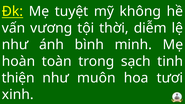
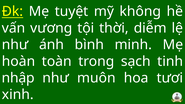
thiện: thiện -> nhập (18, 78)
